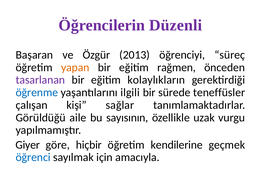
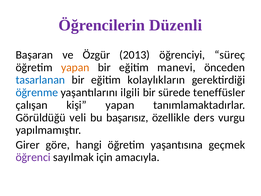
rağmen: rağmen -> manevi (176, 67)
tasarlanan colour: purple -> blue (40, 80)
kişi sağlar: sağlar -> yapan (120, 105)
aile: aile -> veli (78, 117)
sayısının: sayısının -> başarısız (127, 117)
uzak: uzak -> ders (204, 117)
Giyer: Giyer -> Girer (28, 145)
hiçbir: hiçbir -> hangi (89, 145)
kendilerine: kendilerine -> yaşantısına (177, 145)
öğrenci colour: blue -> purple (33, 157)
